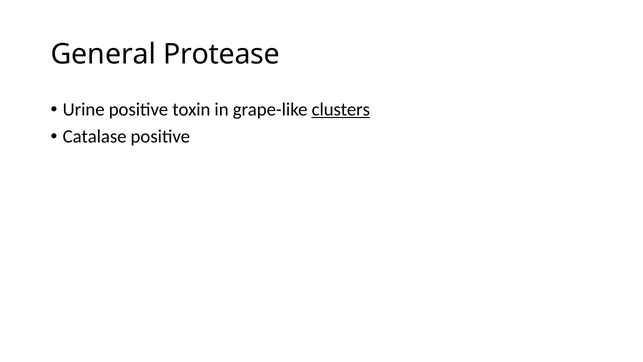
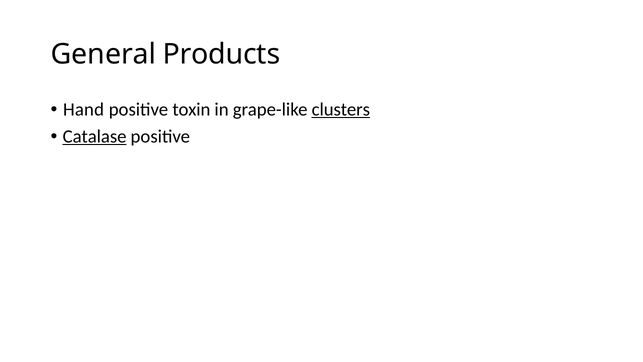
Protease: Protease -> Products (222, 54)
Urine: Urine -> Hand (84, 109)
Catalase underline: none -> present (95, 136)
